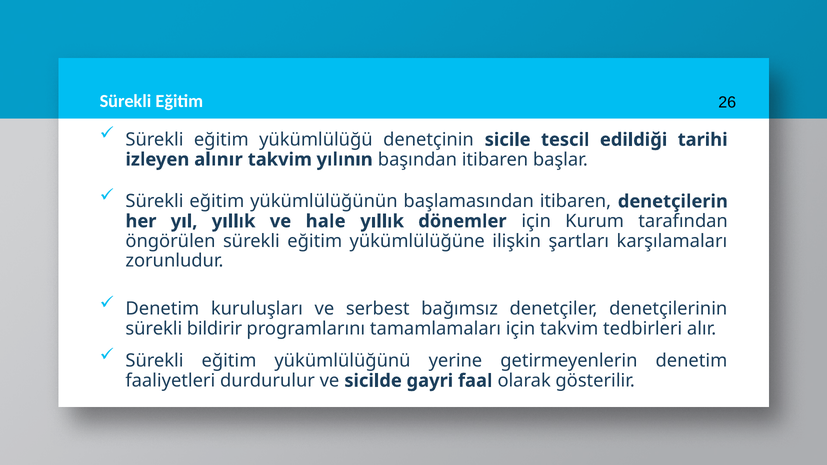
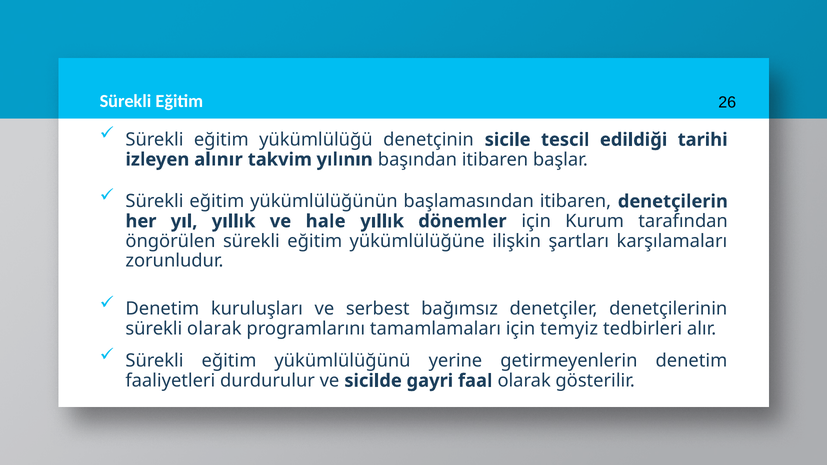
sürekli bildirir: bildirir -> olarak (214, 329)
için takvim: takvim -> temyiz (569, 329)
